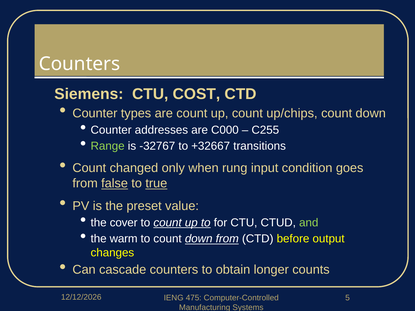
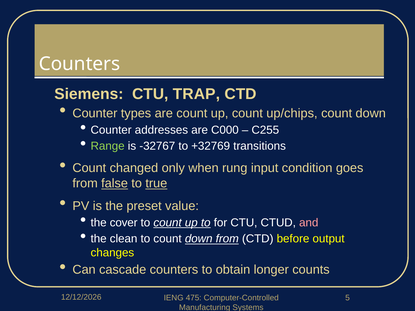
COST: COST -> TRAP (196, 94)
+32667: +32667 -> +32769 (211, 146)
and colour: light green -> pink (309, 223)
warm: warm -> clean (124, 239)
